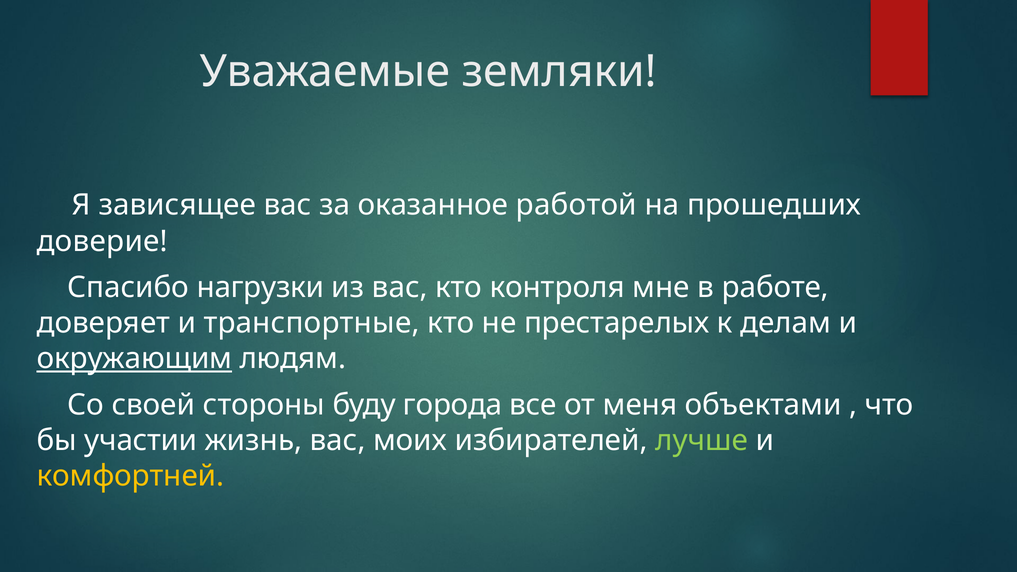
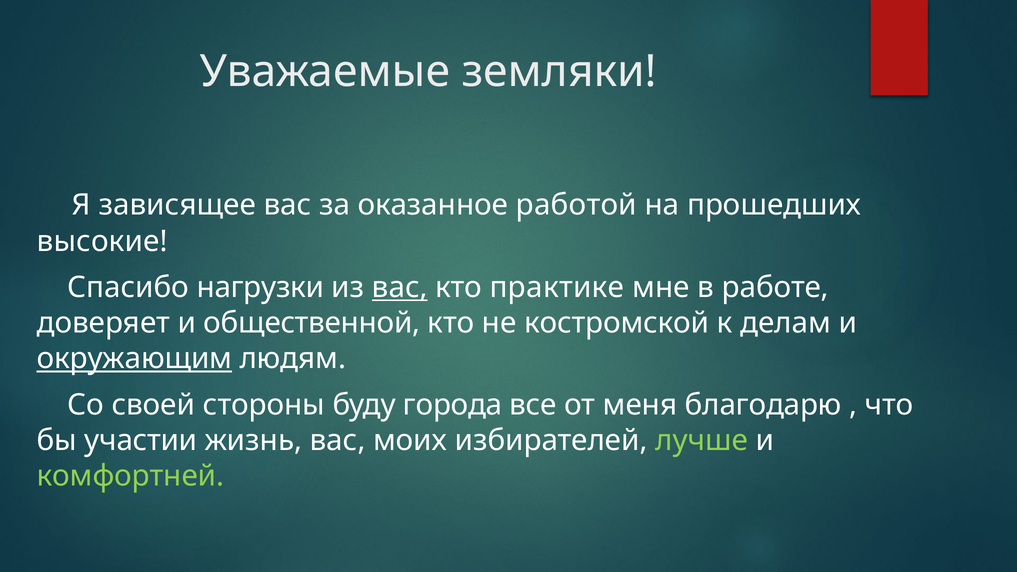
доверие: доверие -> высокие (102, 241)
вас underline: none -> present (400, 288)
контроля: контроля -> практике (557, 288)
транспортные: транспортные -> общественной (312, 323)
престарелых: престарелых -> костромской (617, 323)
объектами: объектами -> благодарю (763, 405)
комфортней colour: yellow -> light green (130, 476)
